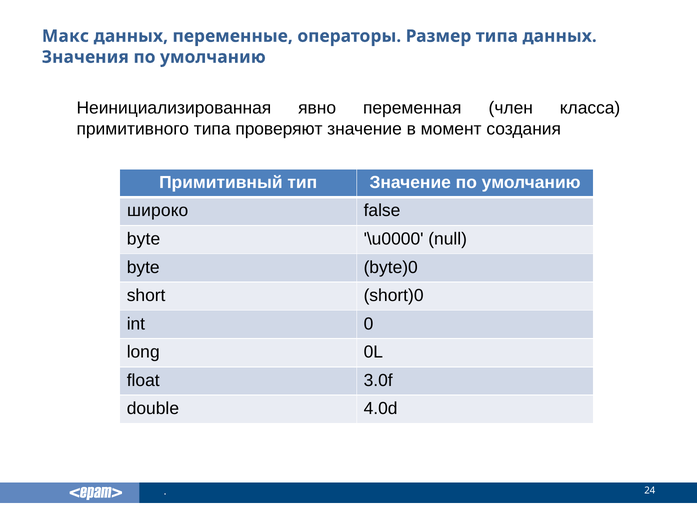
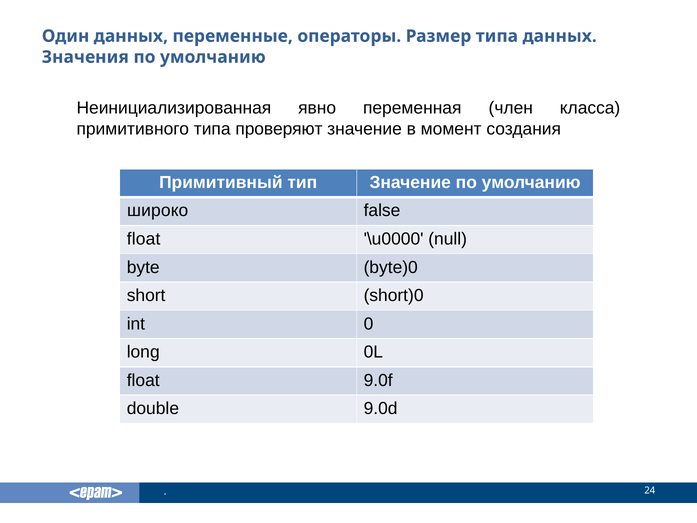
Макс: Макс -> Один (66, 36)
byte: byte -> float (144, 239)
3.0f: 3.0f -> 9.0f (378, 380)
4.0d: 4.0d -> 9.0d (381, 408)
